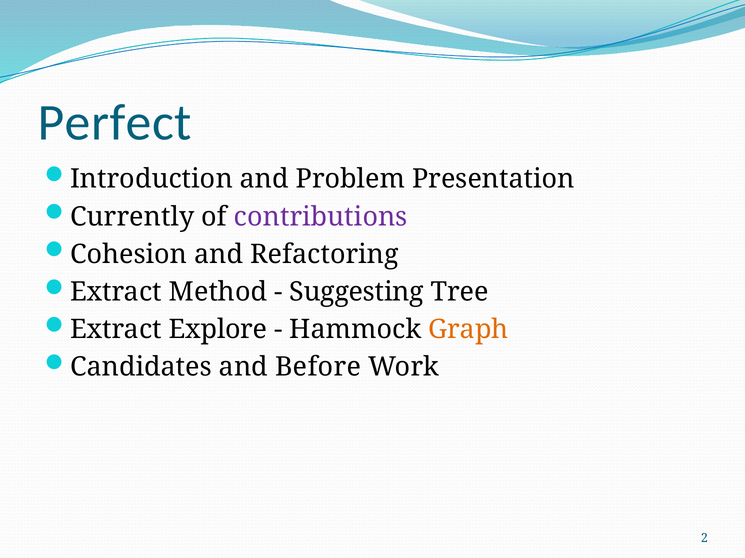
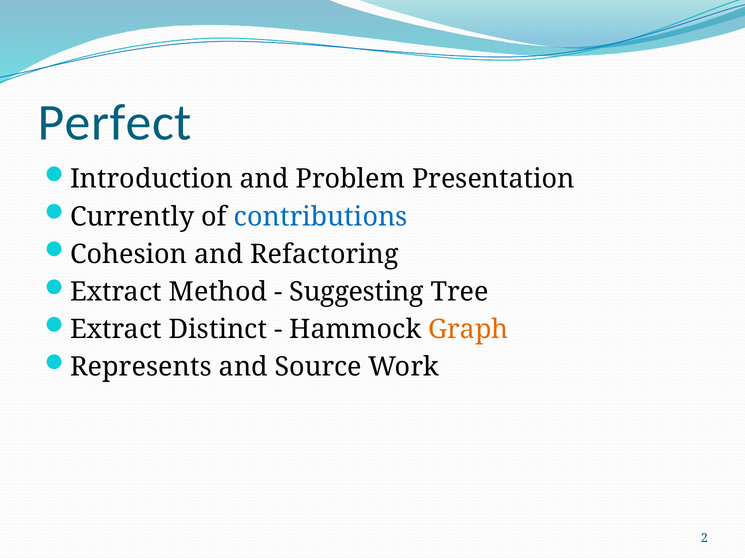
contributions colour: purple -> blue (321, 217)
Explore: Explore -> Distinct (218, 330)
Candidates: Candidates -> Represents (141, 368)
Before: Before -> Source (318, 368)
